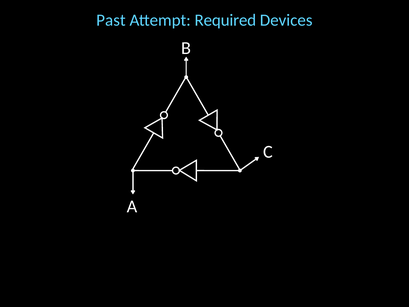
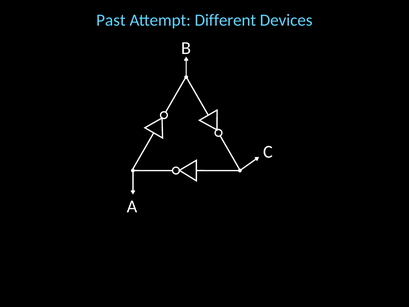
Required: Required -> Different (225, 20)
